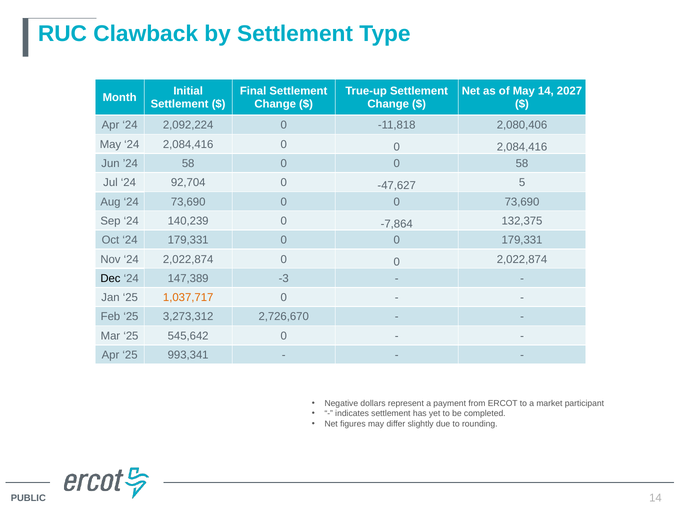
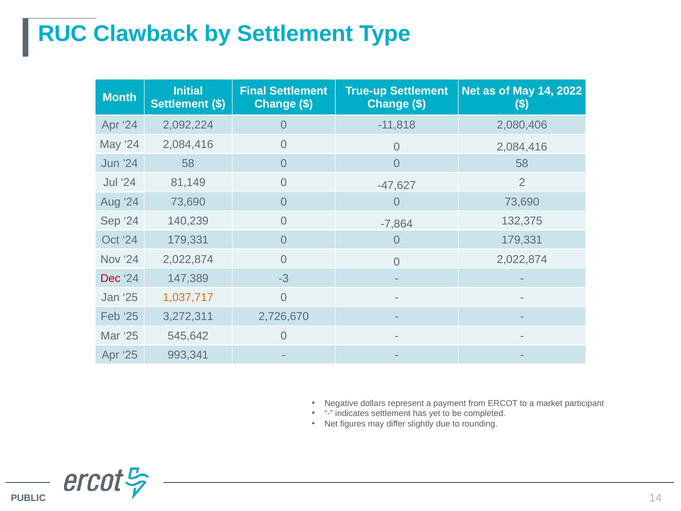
2027: 2027 -> 2022 (569, 91)
92,704: 92,704 -> 81,149 (188, 183)
5: 5 -> 2 (522, 183)
Dec colour: black -> red (110, 278)
3,273,312: 3,273,312 -> 3,272,311 (188, 317)
